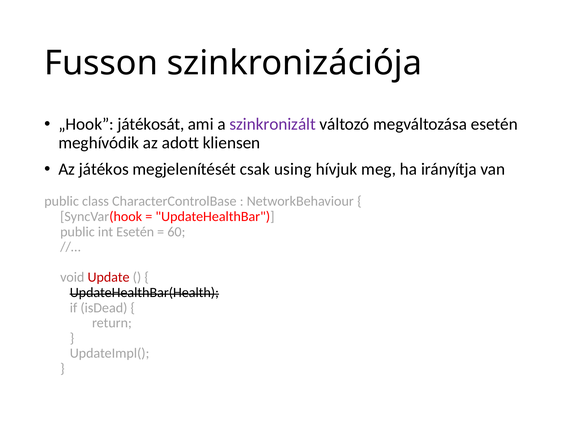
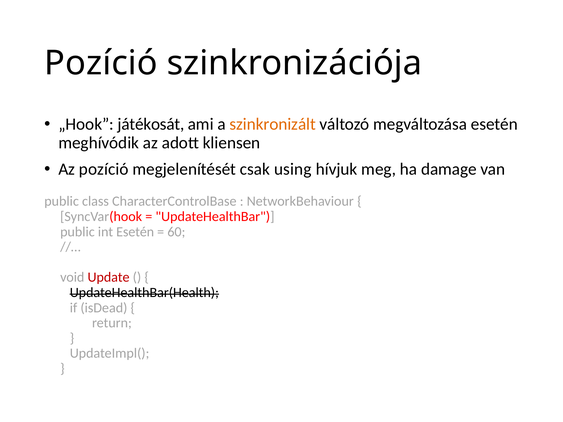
Fusson: Fusson -> Pozíció (101, 63)
szinkronizált colour: purple -> orange (273, 124)
Az játékos: játékos -> pozíció (104, 169)
irányítja: irányítja -> damage (449, 169)
